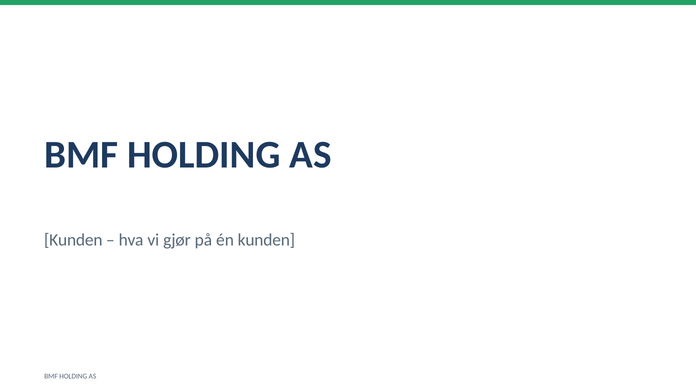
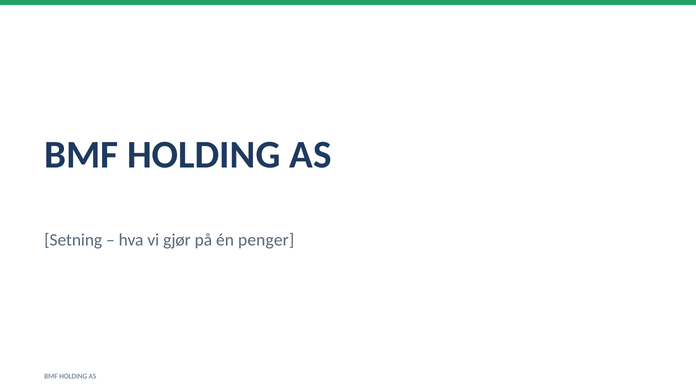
Kunden: Kunden -> Setning (73, 240)
én kunden: kunden -> penger (266, 240)
